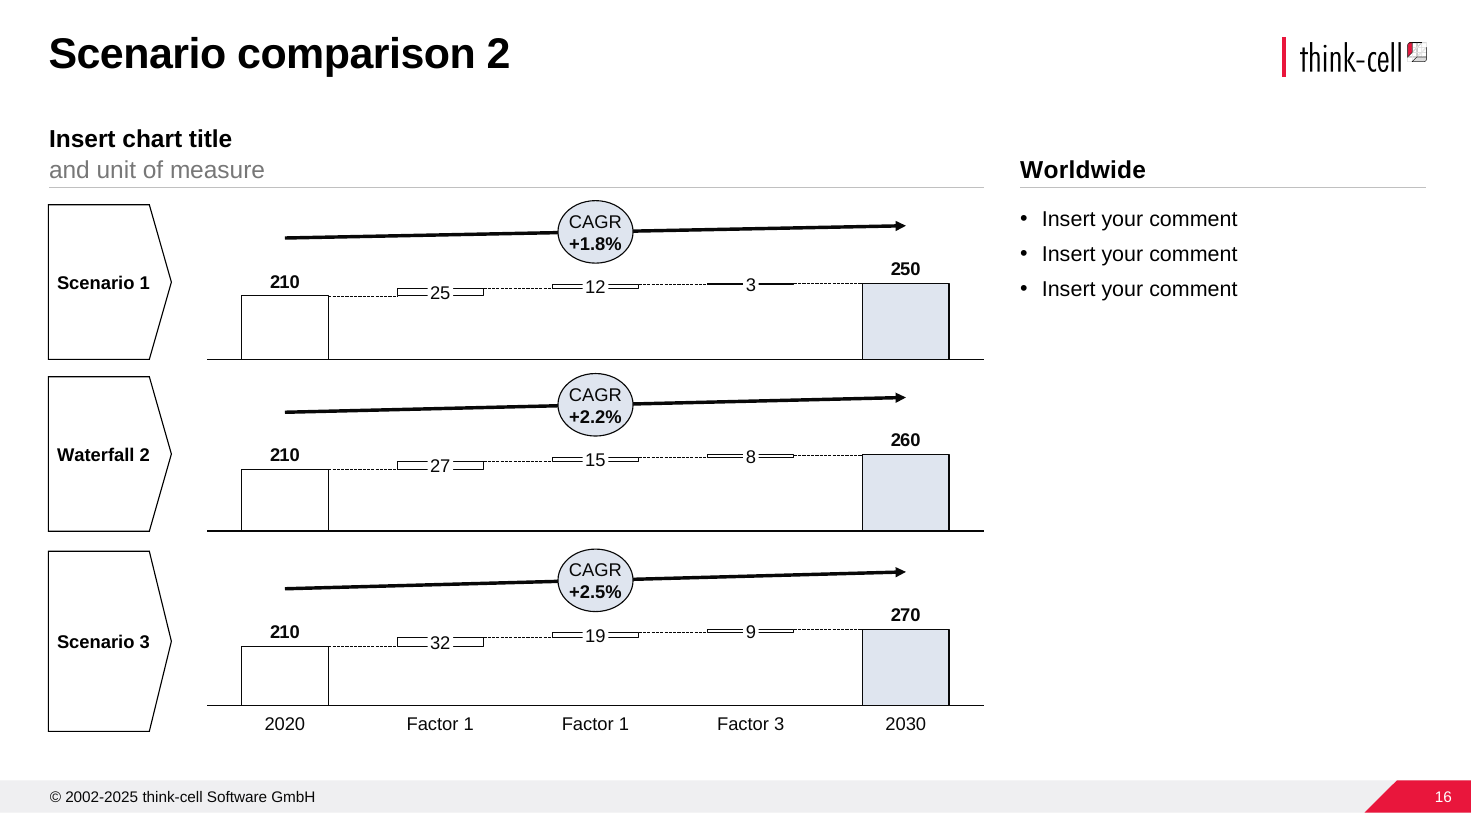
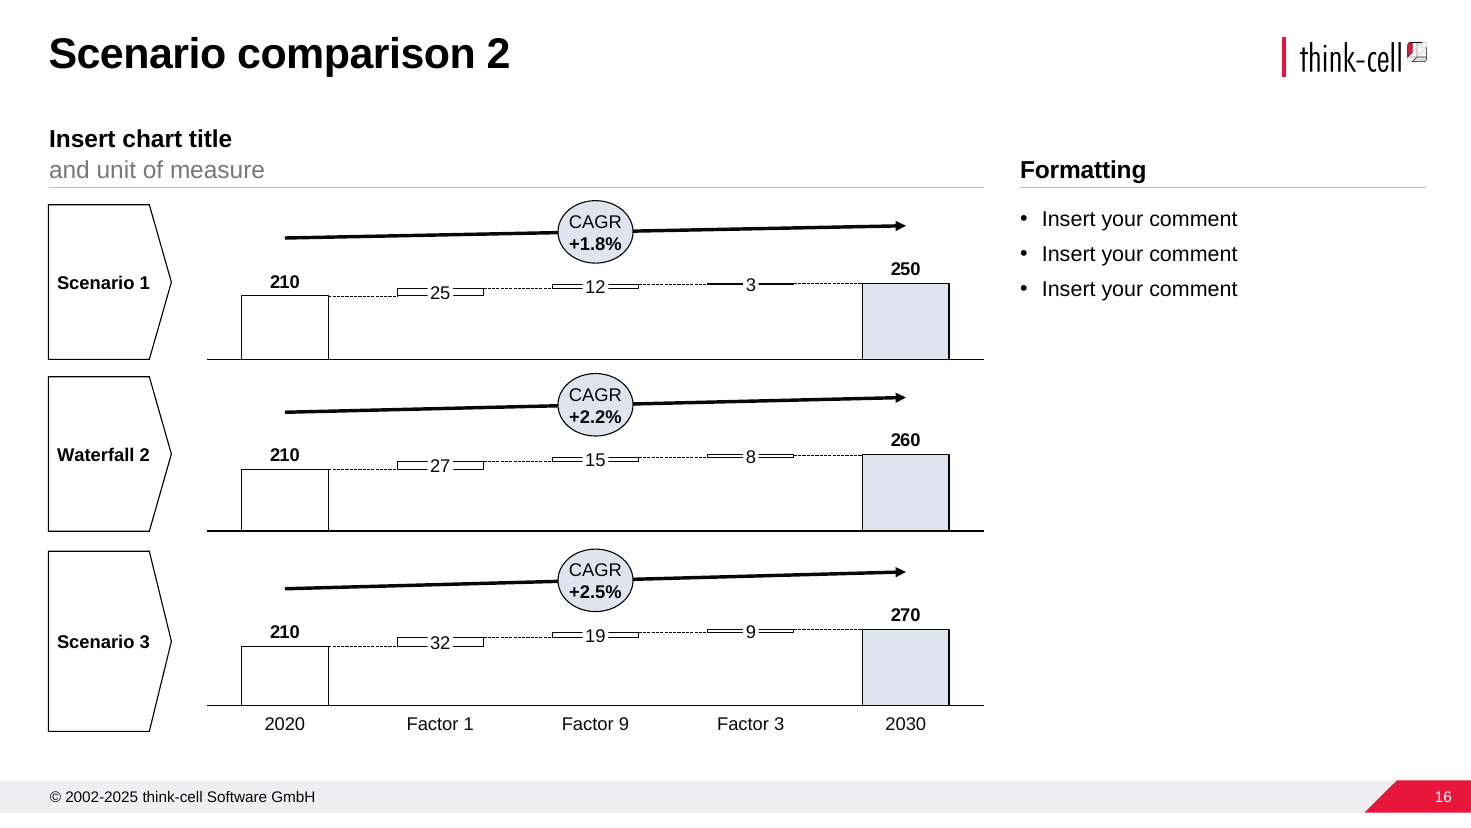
Worldwide: Worldwide -> Formatting (1083, 170)
1: 1 -> 9 (624, 724)
